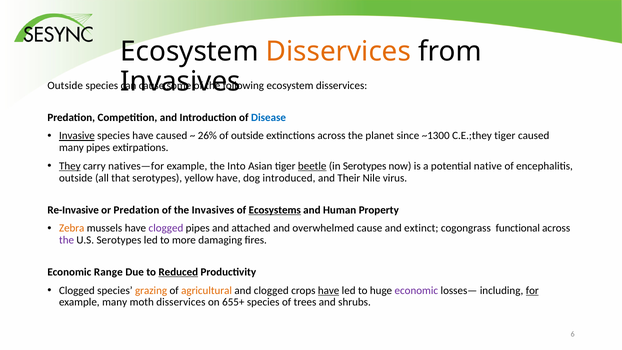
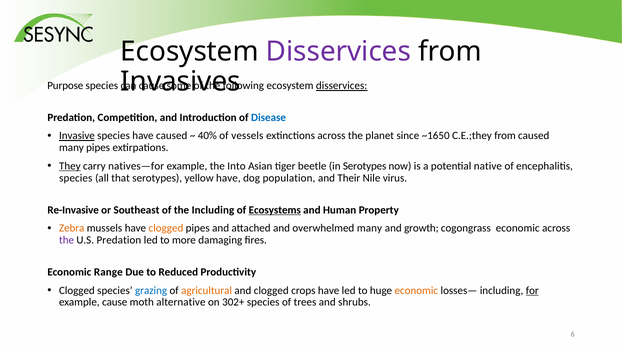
Disservices colour: orange -> purple (338, 51)
Outside: Outside -> Purpose (65, 86)
disservices underline: none -> present (342, 86)
26%: 26% -> 40% (207, 136)
of outside: outside -> vessels (247, 136)
~1300: ~1300 -> ~1650 (436, 136)
C.E.;they tiger: tiger -> from (505, 136)
beetle underline: present -> none (312, 166)
outside: outside -> species (76, 178)
introduced: introduced -> population (289, 178)
or Predation: Predation -> Southeast (137, 210)
the Invasives: Invasives -> Including (213, 210)
clogged colour: purple -> orange (166, 228)
overwhelmed cause: cause -> many (370, 228)
extinct: extinct -> growth (421, 228)
cogongrass functional: functional -> economic (518, 228)
U.S Serotypes: Serotypes -> Predation (119, 240)
Reduced underline: present -> none (178, 272)
grazing colour: orange -> blue (151, 290)
have underline: present -> none (329, 290)
economic colour: purple -> orange (416, 290)
example many: many -> cause (115, 302)
moth disservices: disservices -> alternative (181, 302)
655+: 655+ -> 302+ (233, 302)
